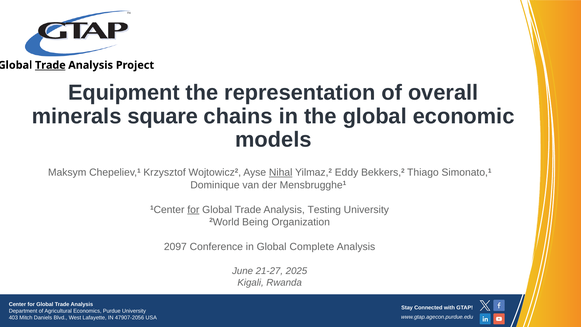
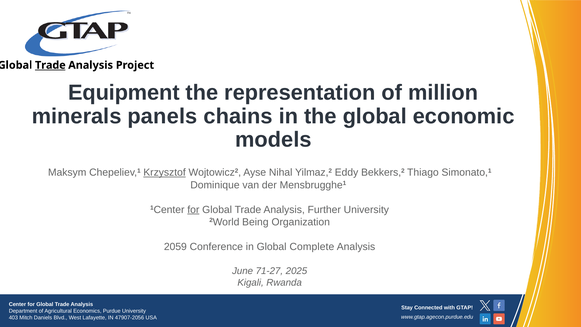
overall: overall -> million (443, 93)
square: square -> panels (162, 116)
Krzysztof underline: none -> present (165, 172)
Nihal underline: present -> none (281, 172)
Testing: Testing -> Further (324, 210)
2097: 2097 -> 2059 (175, 247)
21-27: 21-27 -> 71-27 (269, 271)
